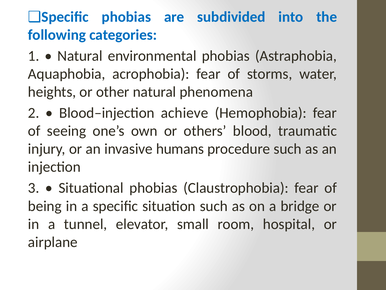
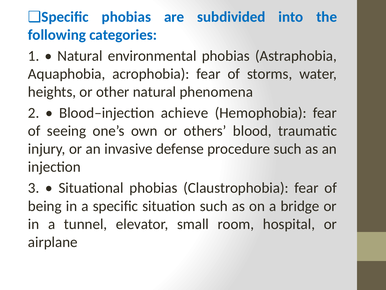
humans: humans -> defense (180, 149)
